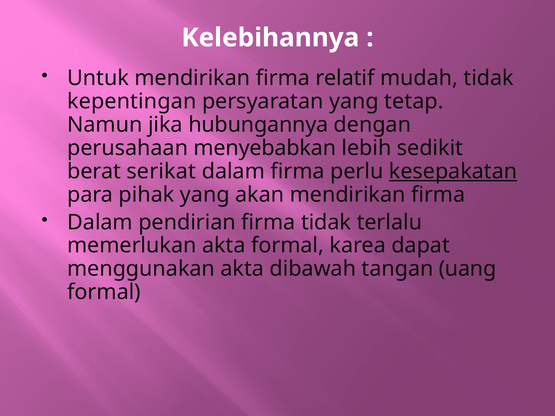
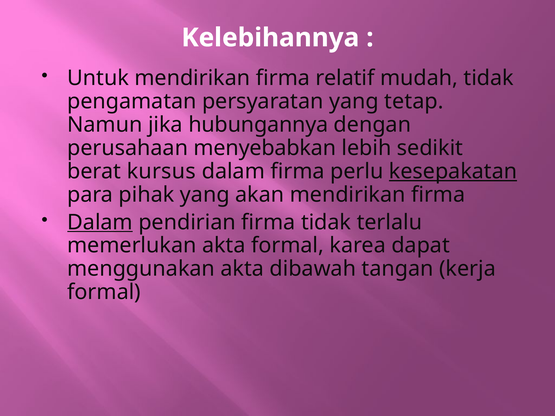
kepentingan: kepentingan -> pengamatan (132, 101)
serikat: serikat -> kursus (161, 171)
Dalam underline: none -> present (100, 222)
uang: uang -> kerja (467, 269)
